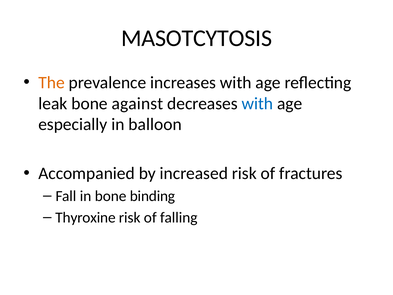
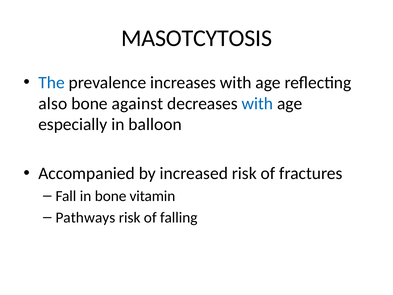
The colour: orange -> blue (52, 82)
leak: leak -> also (53, 103)
binding: binding -> vitamin (152, 196)
Thyroxine: Thyroxine -> Pathways (85, 217)
